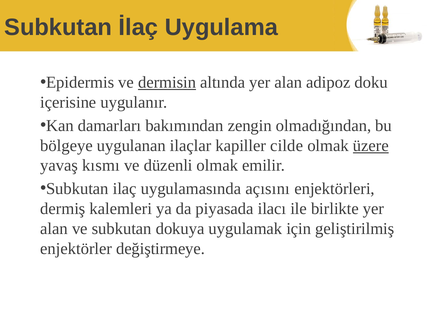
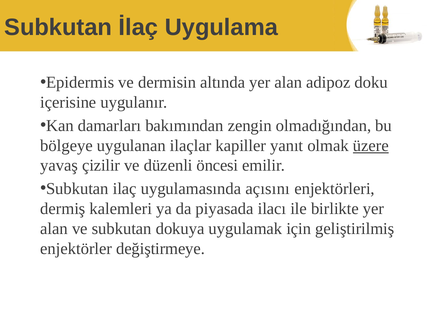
dermisin underline: present -> none (167, 83)
cilde: cilde -> yanıt (287, 146)
kısmı: kısmı -> çizilir (101, 166)
düzenli olmak: olmak -> öncesi (217, 166)
